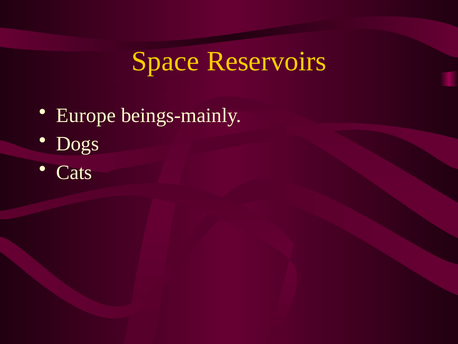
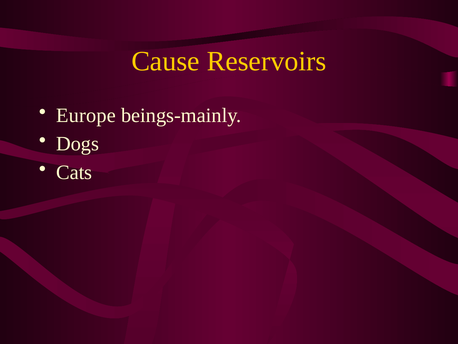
Space: Space -> Cause (166, 61)
